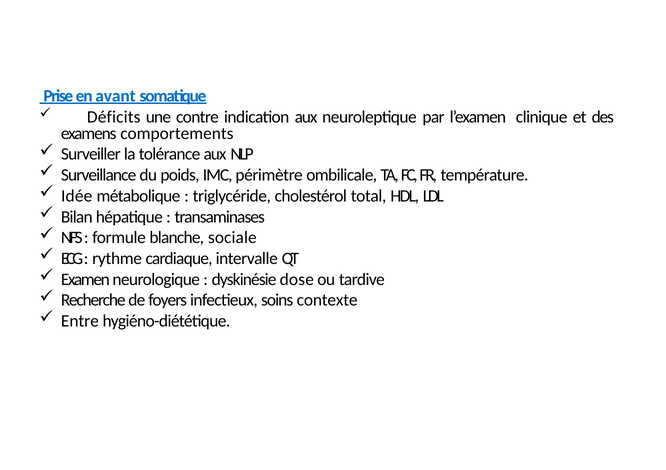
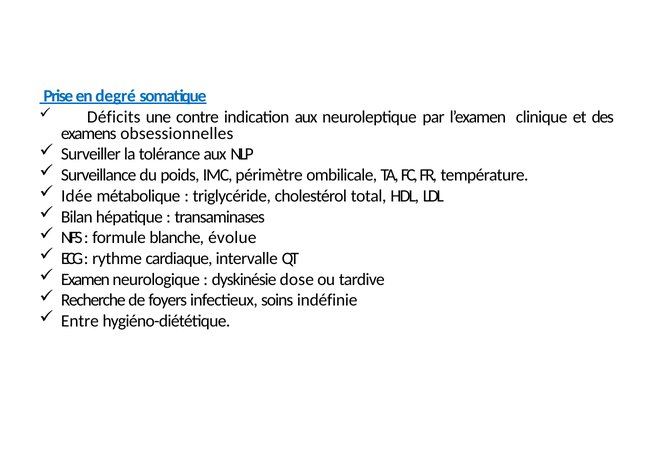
avant: avant -> degré (116, 96)
comportements: comportements -> obsessionnelles (177, 134)
sociale: sociale -> évolue (232, 238)
contexte: contexte -> indéfinie (327, 301)
